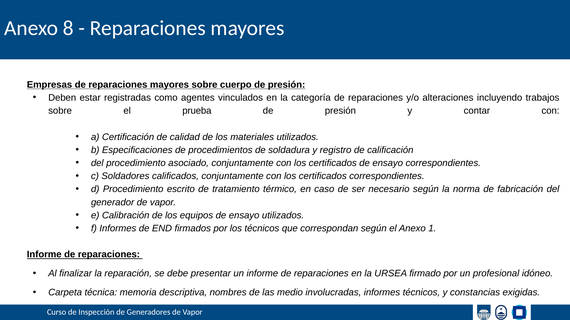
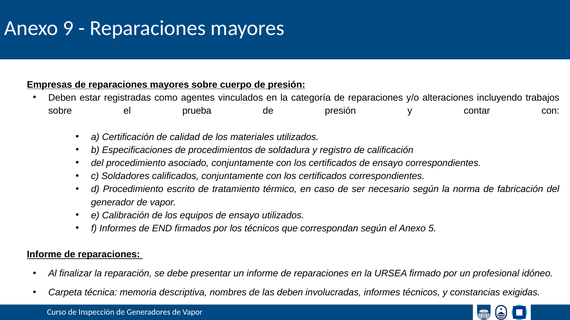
8: 8 -> 9 (68, 28)
1: 1 -> 5 (432, 229)
las medio: medio -> deben (290, 293)
